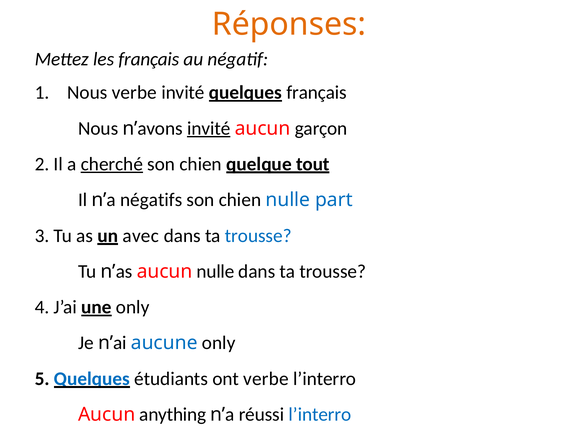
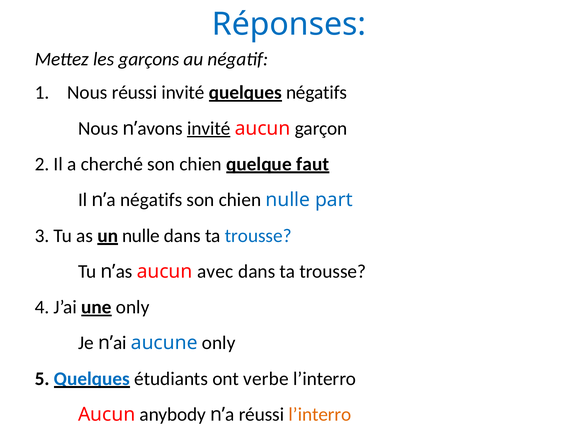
Réponses colour: orange -> blue (289, 24)
les français: français -> garçons (149, 59)
Nous verbe: verbe -> réussi (134, 93)
quelques français: français -> négatifs (317, 93)
cherché underline: present -> none (112, 164)
tout: tout -> faut (313, 164)
un avec: avec -> nulle (141, 236)
aucun nulle: nulle -> avec (215, 272)
anything: anything -> anybody (173, 415)
l’interro colour: blue -> orange (320, 415)
